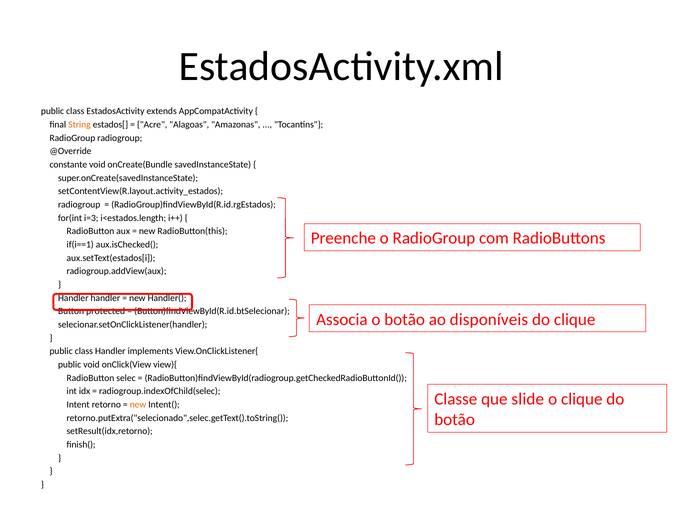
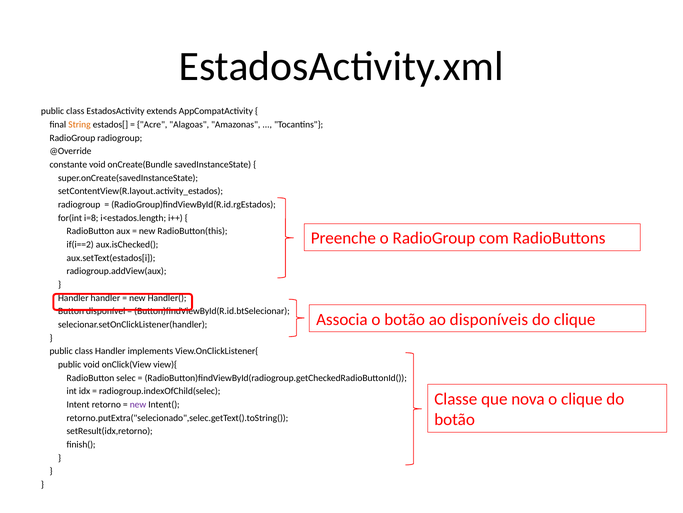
i=3: i=3 -> i=8 (91, 218)
if(i==1: if(i==1 -> if(i==2 (80, 244)
protected: protected -> disponível (106, 311)
slide: slide -> nova (528, 399)
new colour: orange -> purple (138, 404)
